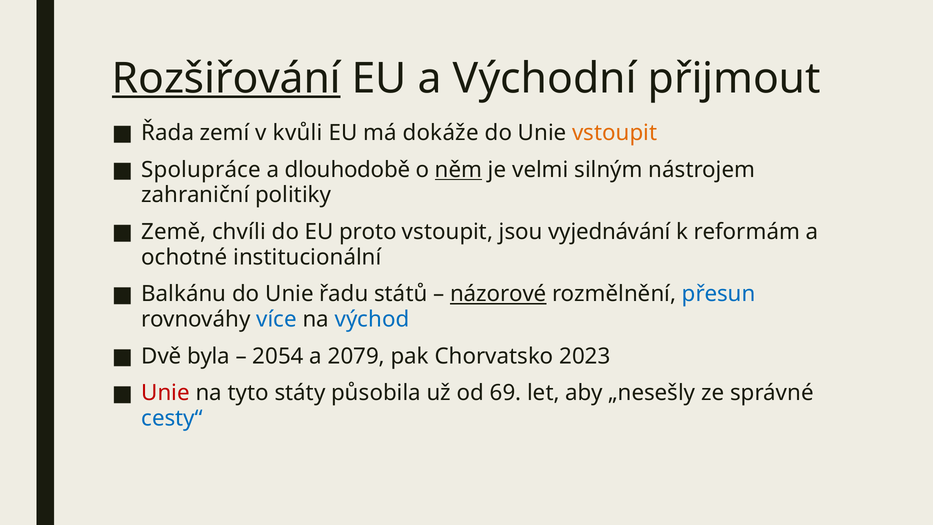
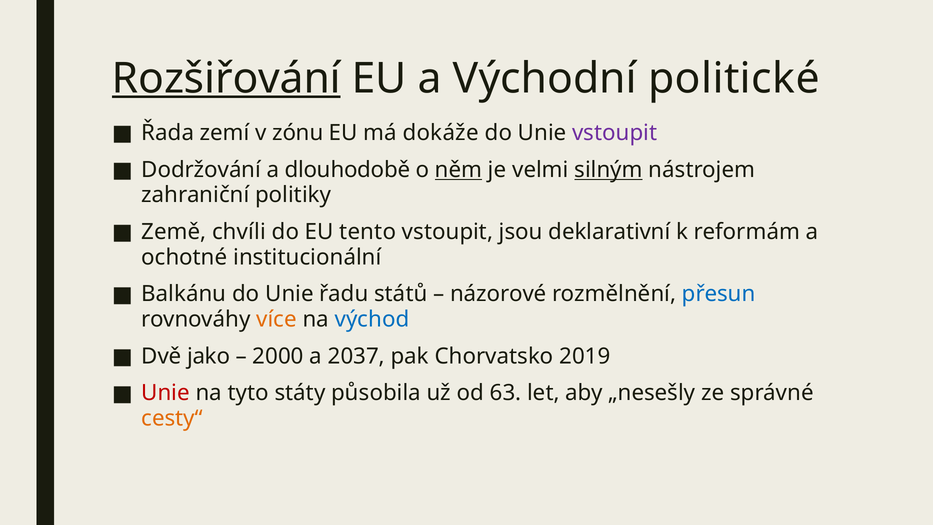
přijmout: přijmout -> politické (734, 78)
kvůli: kvůli -> zónu (298, 133)
vstoupit colour: orange -> purple (615, 133)
Spolupráce: Spolupráce -> Dodržování (201, 170)
silným underline: none -> present (608, 170)
proto: proto -> tento (368, 232)
vyjednávání: vyjednávání -> deklarativní (609, 232)
názorové underline: present -> none (498, 294)
více colour: blue -> orange (277, 319)
byla: byla -> jako (209, 356)
2054: 2054 -> 2000 (278, 356)
2079: 2079 -> 2037 (356, 356)
2023: 2023 -> 2019 (585, 356)
69: 69 -> 63 (506, 393)
cesty“ colour: blue -> orange (172, 418)
